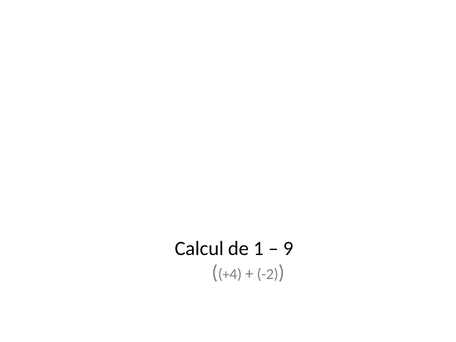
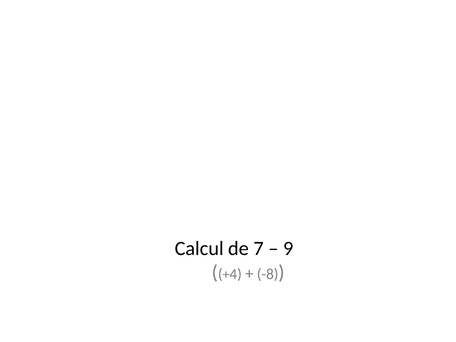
1: 1 -> 7 (259, 248)
-2: -2 -> -8 (268, 274)
